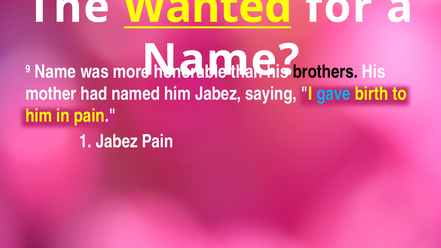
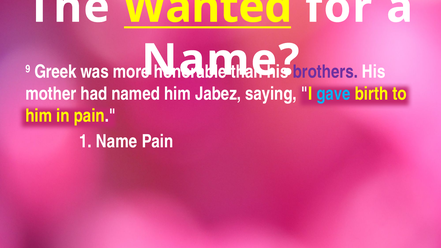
9 Name: Name -> Greek (55, 72)
brothers colour: black -> purple (325, 72)
Jabez: Jabez -> Name (117, 141)
